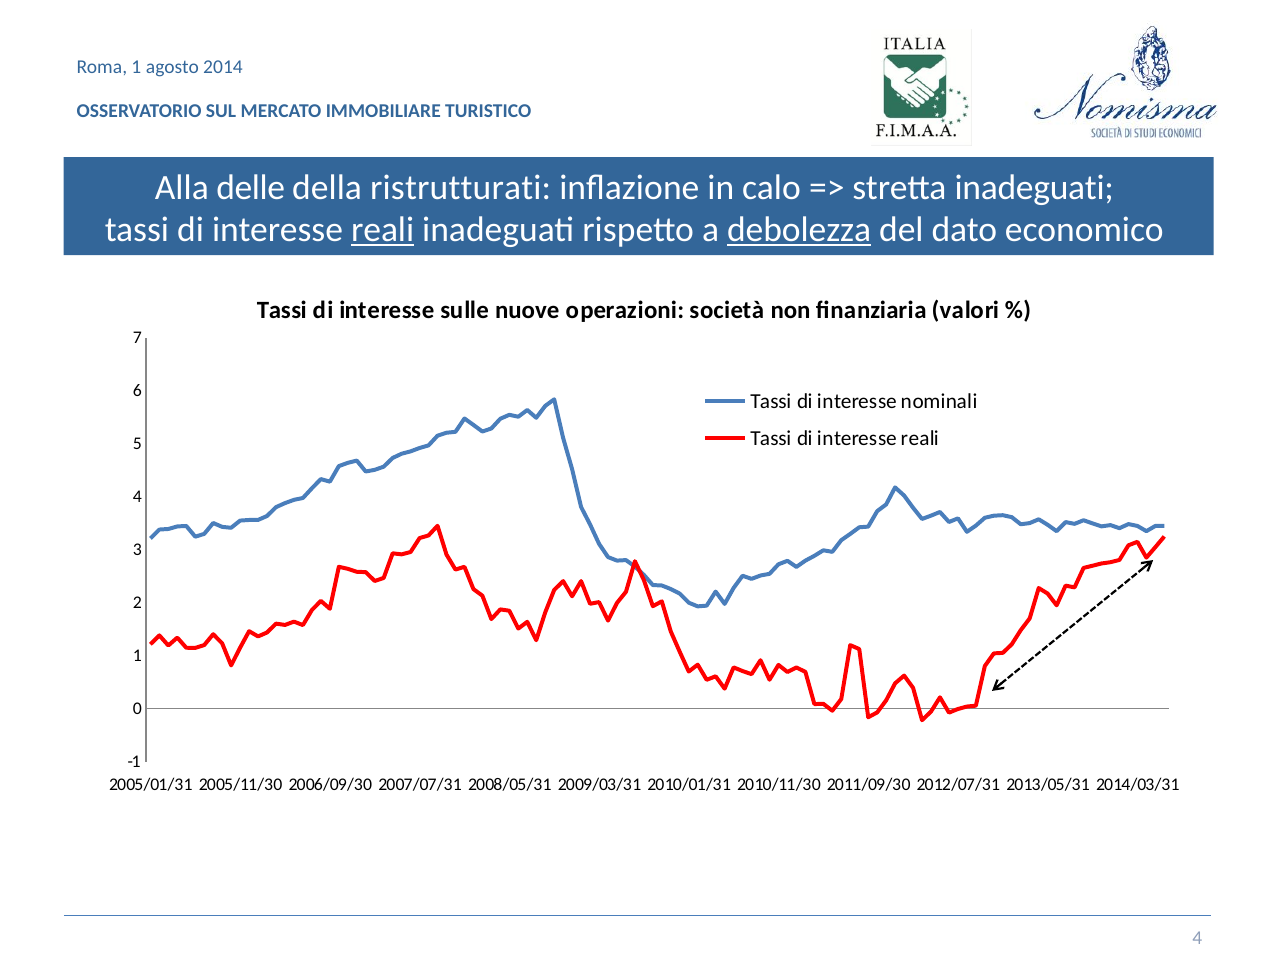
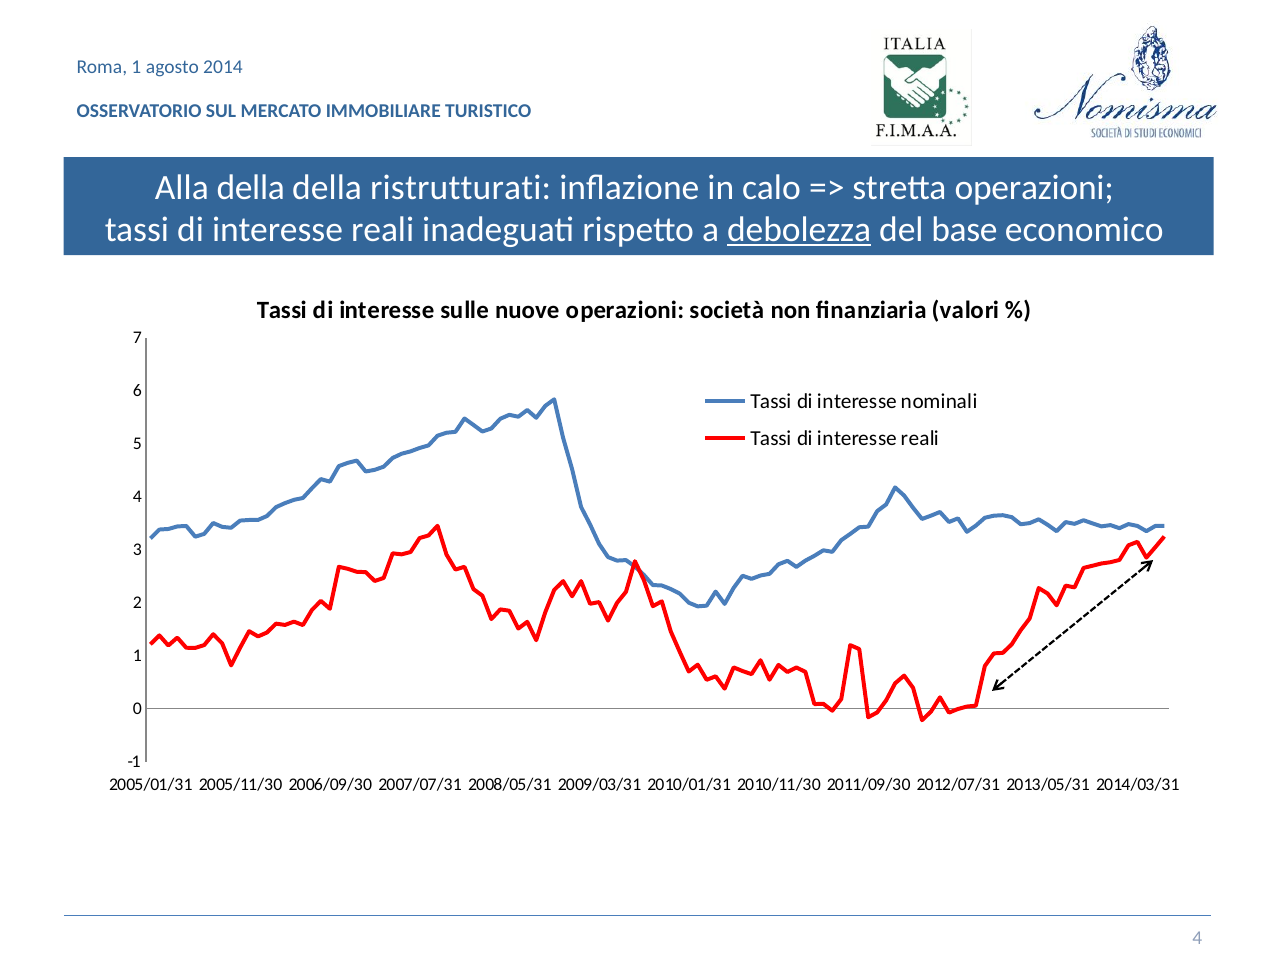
Alla delle: delle -> della (251, 187)
stretta inadeguati: inadeguati -> operazioni (1034, 187)
reali underline: present -> none (383, 230)
dato: dato -> base (964, 230)
